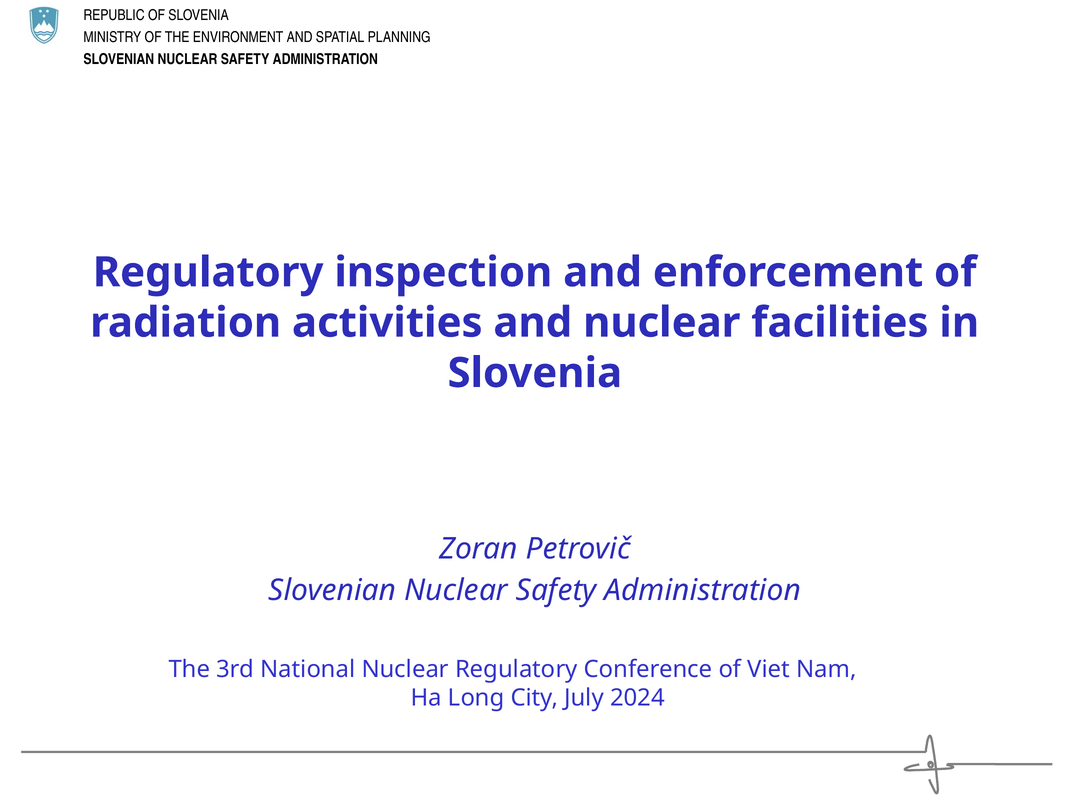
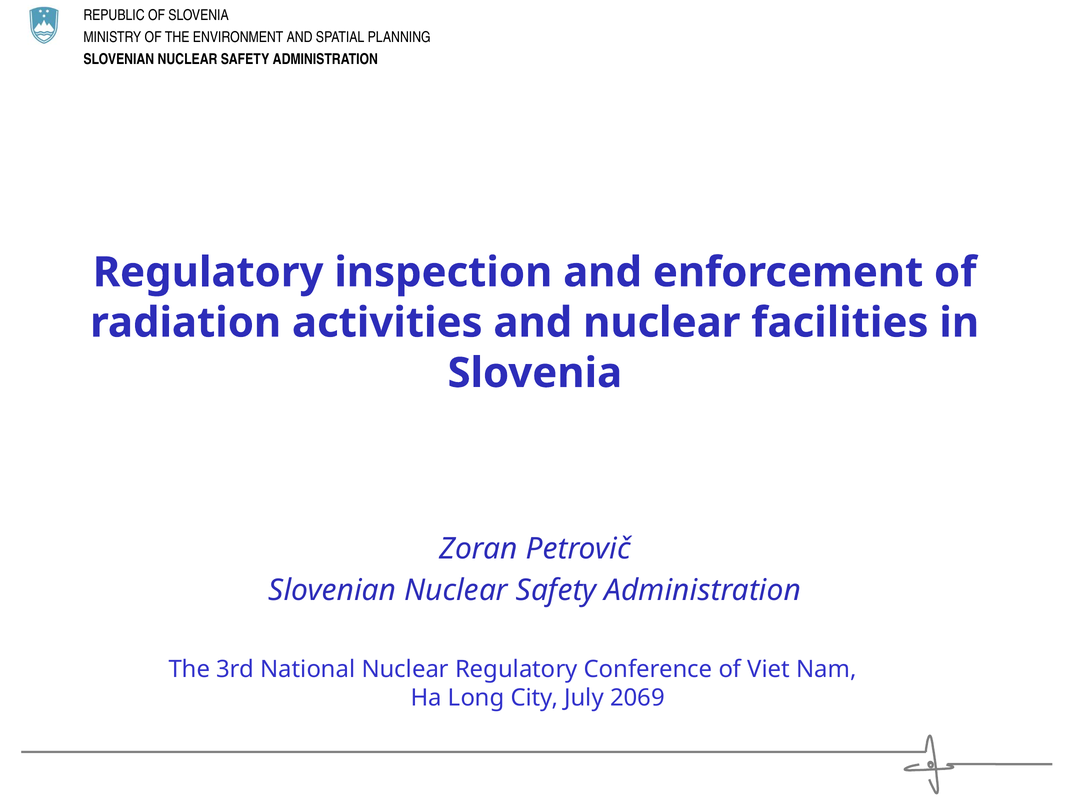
2024: 2024 -> 2069 (637, 698)
